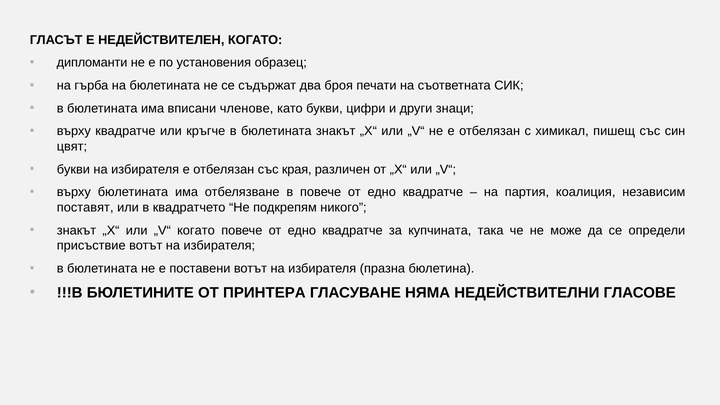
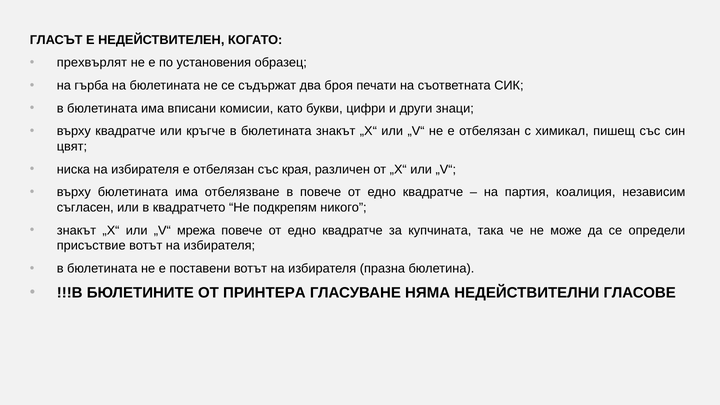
дипломанти: дипломанти -> прехвърлят (92, 63)
членове: членове -> комисии (247, 108)
букви: букви -> ниска (73, 169)
поставят: поставят -> съгласен (85, 207)
„V“ когато: когато -> мрежа (196, 230)
